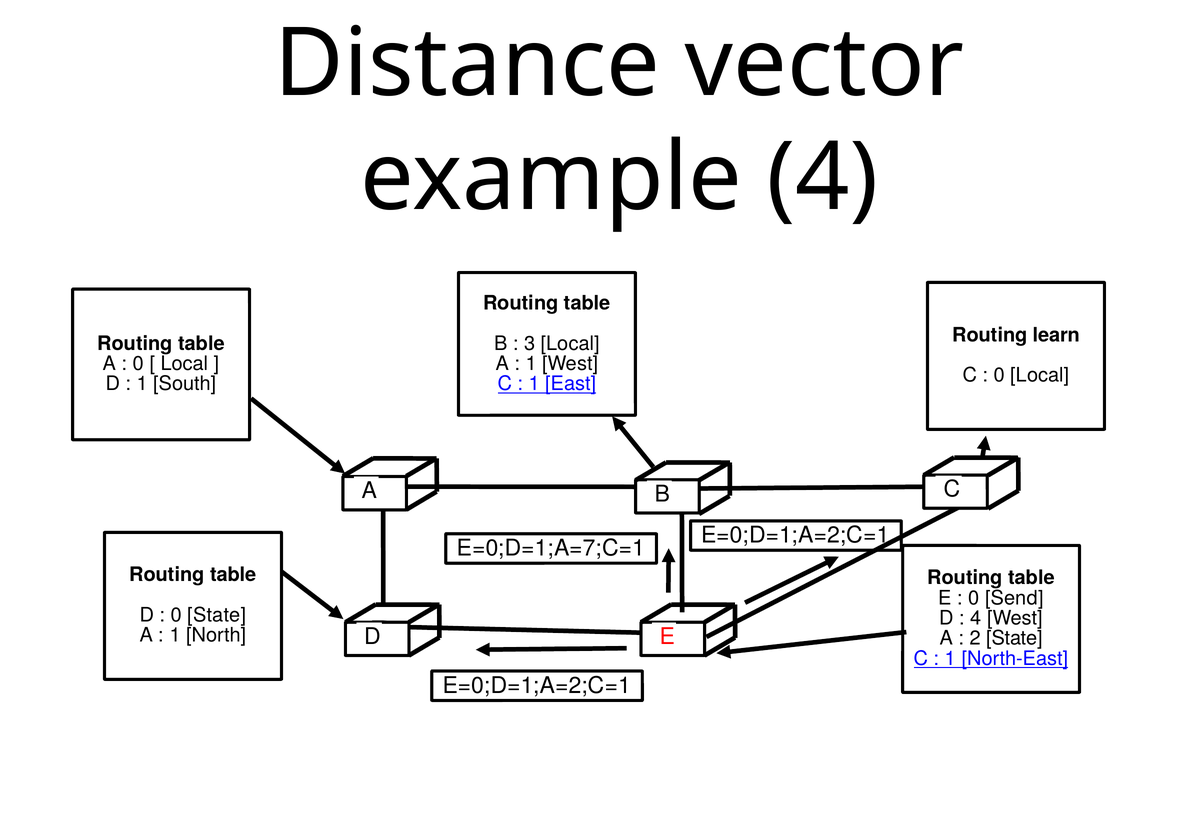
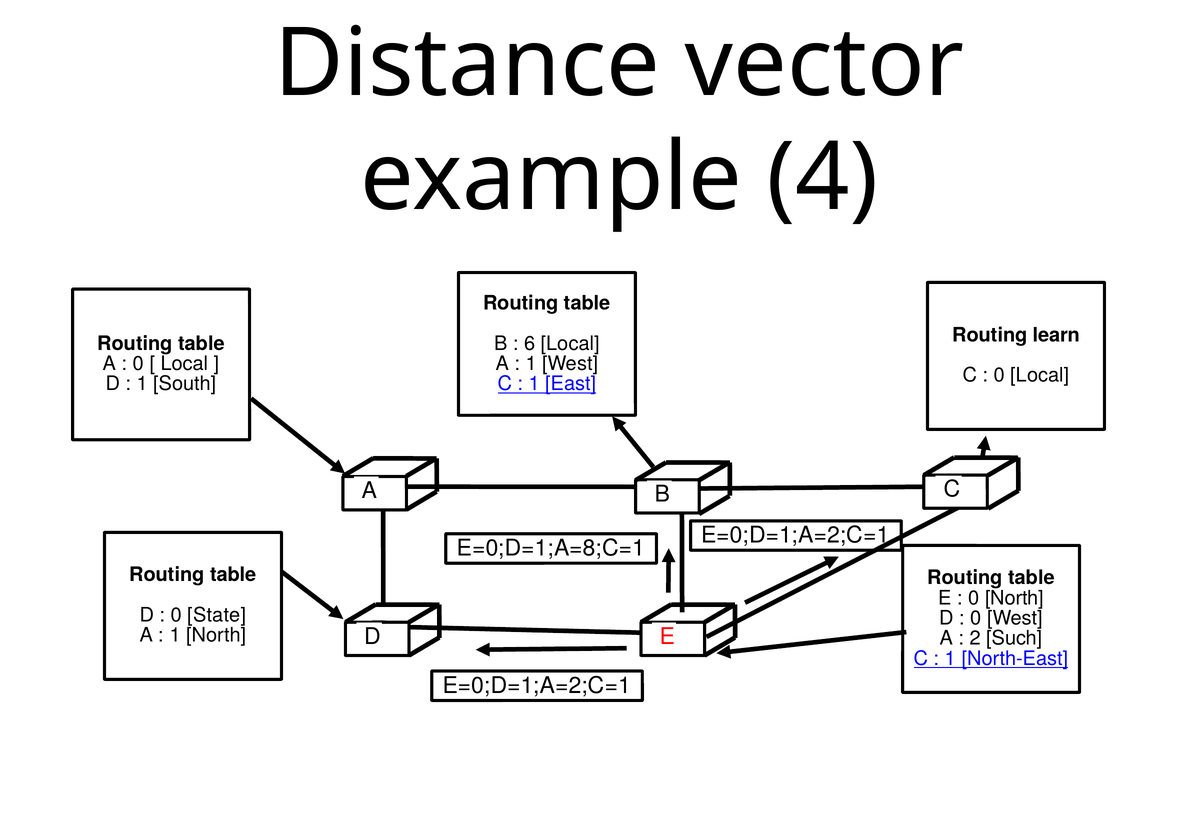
3: 3 -> 6 (530, 344)
E=0;D=1;A=7;C=1: E=0;D=1;A=7;C=1 -> E=0;D=1;A=8;C=1 (551, 548)
0 Send: Send -> North (1014, 598)
4: 4 -> 0 (976, 618)
2 State: State -> Such (1014, 638)
